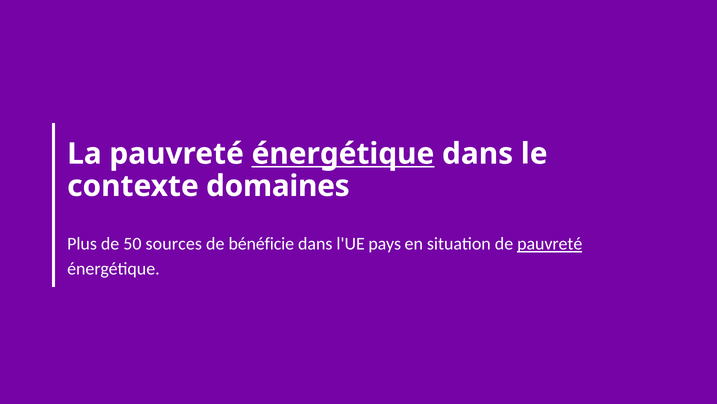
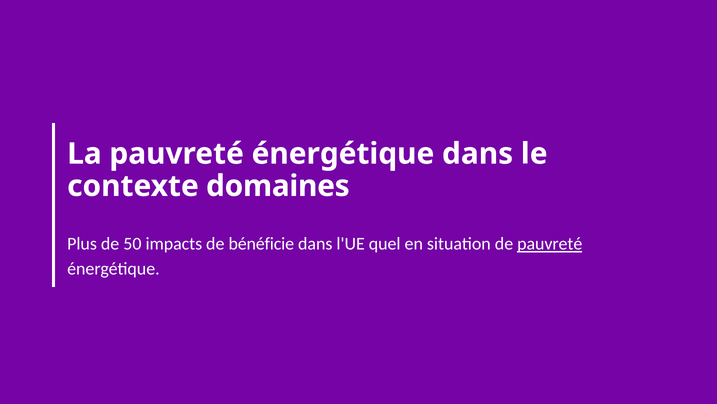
énergétique underline: present -> none (343, 154)
sources: sources -> impacts (174, 244)
pays: pays -> quel (385, 244)
